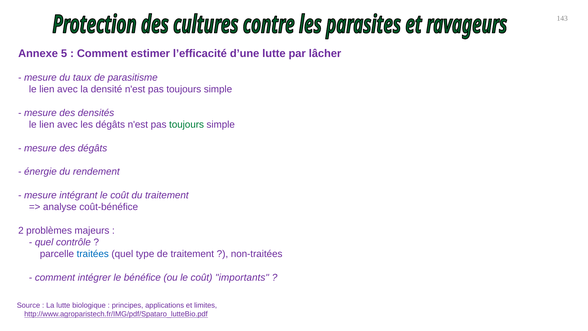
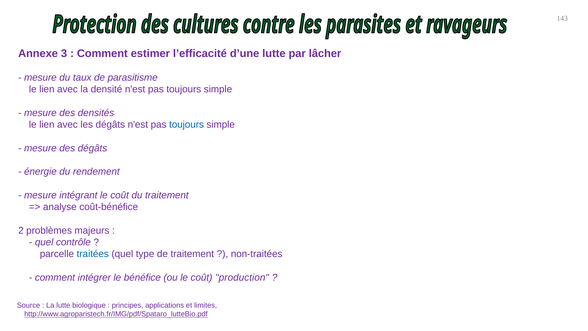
5: 5 -> 3 (64, 53)
toujours colour: green -> blue (187, 125)
importants: importants -> production (242, 277)
